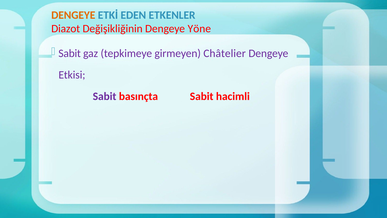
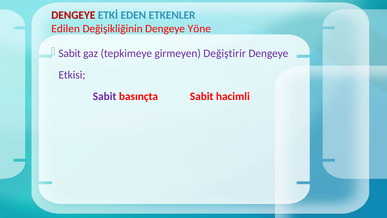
DENGEYE colour: orange -> red (73, 15)
Diazot: Diazot -> Edilen (66, 29)
Châtelier: Châtelier -> Değiştirir (225, 53)
